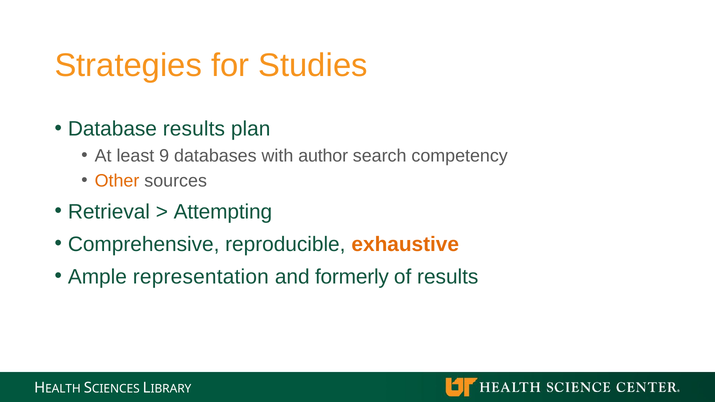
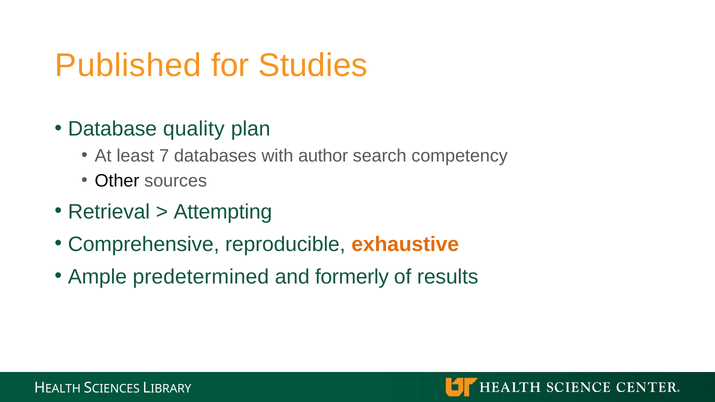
Strategies: Strategies -> Published (128, 65)
Database results: results -> quality (194, 129)
9: 9 -> 7 (164, 156)
Other colour: orange -> black (117, 181)
representation: representation -> predetermined (201, 277)
